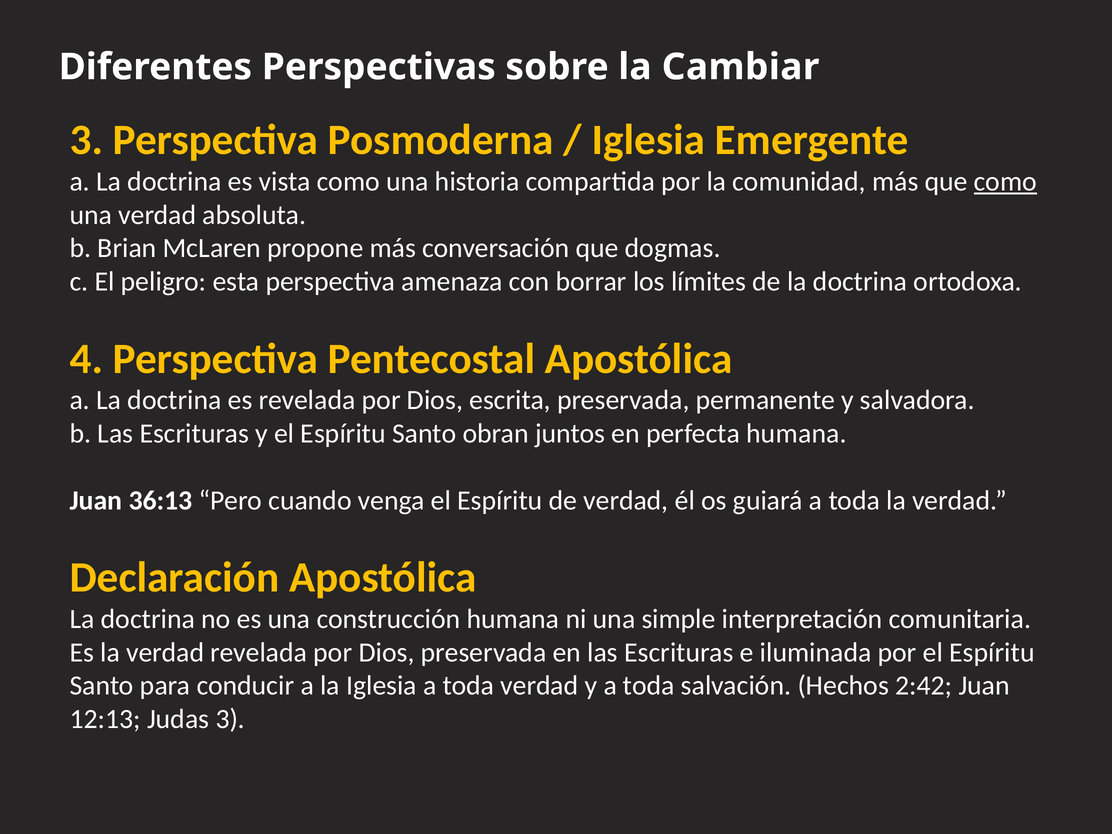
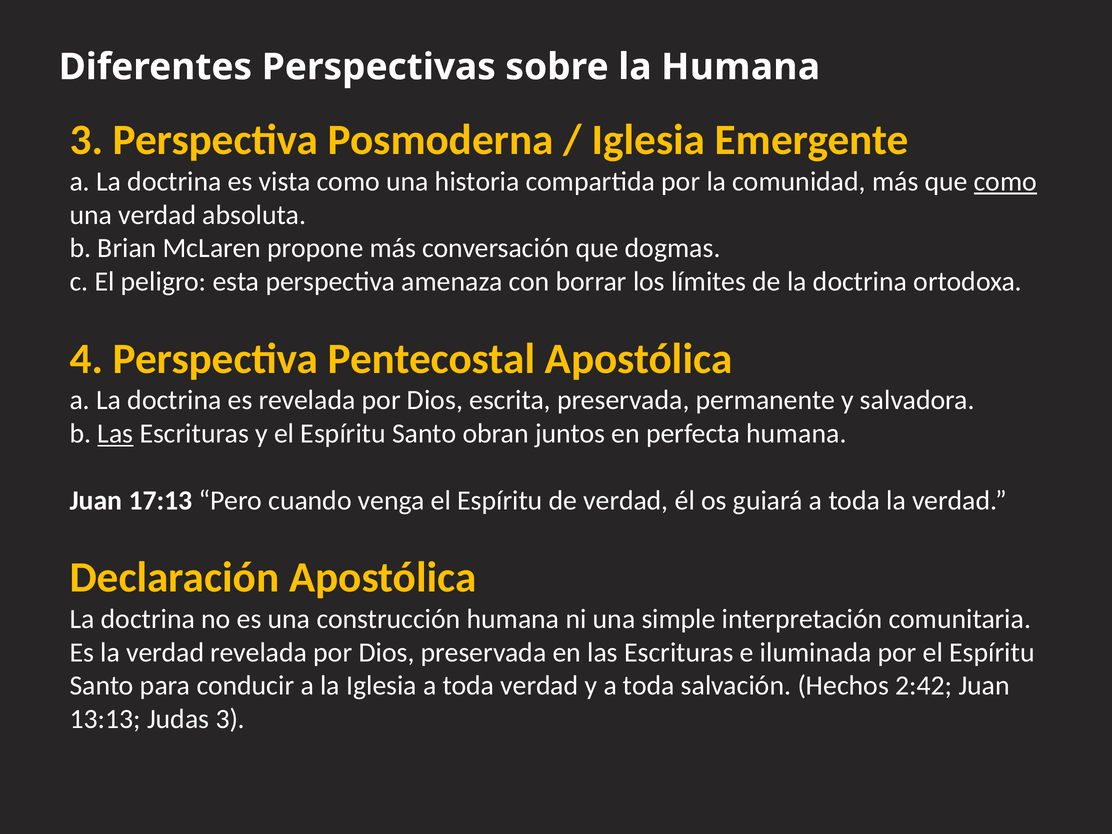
la Cambiar: Cambiar -> Humana (741, 67)
Las underline: none -> present (115, 434)
36:13: 36:13 -> 17:13 (161, 500)
12:13: 12:13 -> 13:13 (105, 719)
